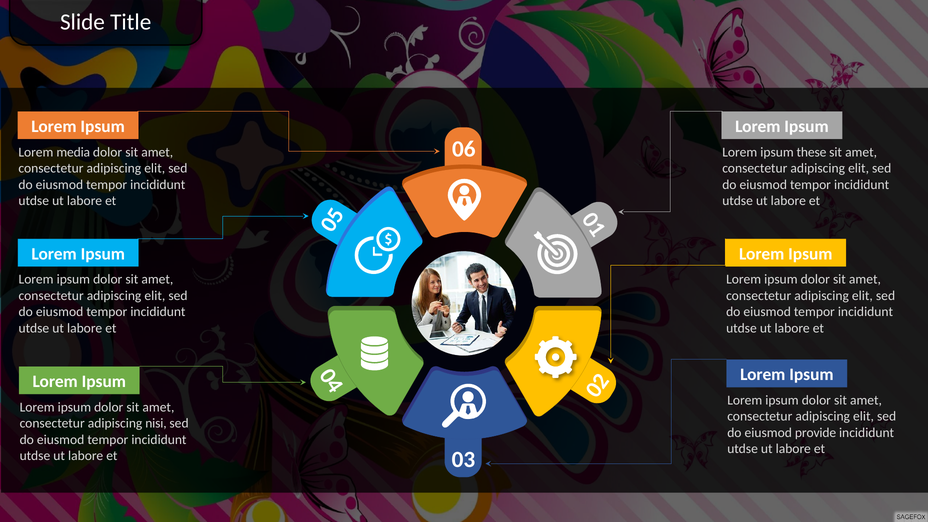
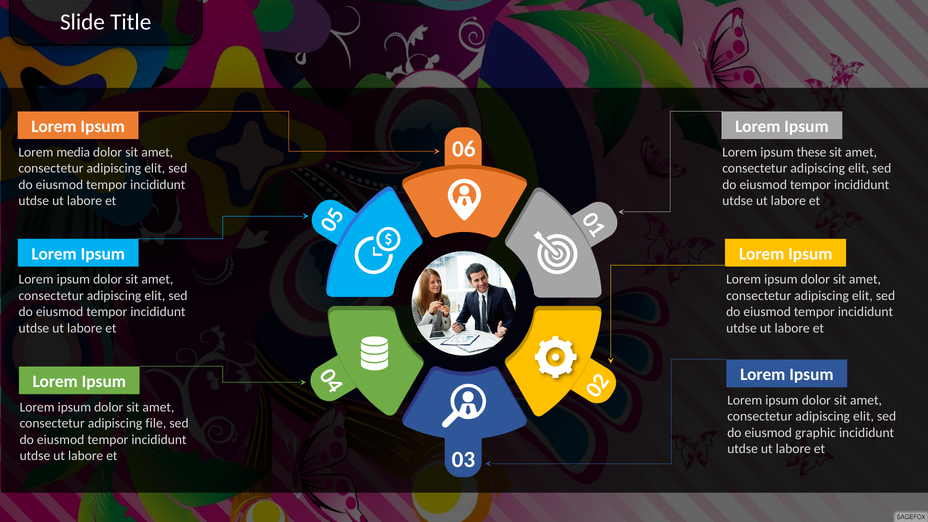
nisi: nisi -> file (156, 423)
provide: provide -> graphic (815, 433)
